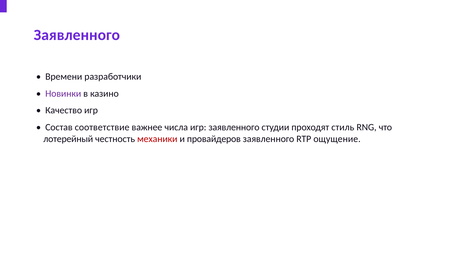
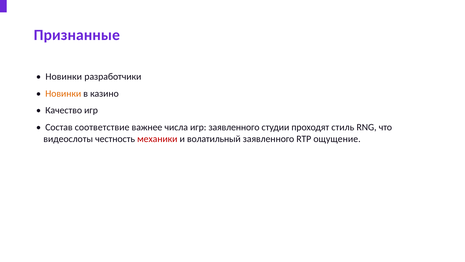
Заявленного: Заявленного -> Признанные (77, 35)
Времени: Времени -> Новинки (64, 77)
Новинки colour: purple -> orange (63, 93)
лотерейный: лотерейный -> видеослоты (68, 139)
провайдеров: провайдеров -> волатильный (214, 139)
